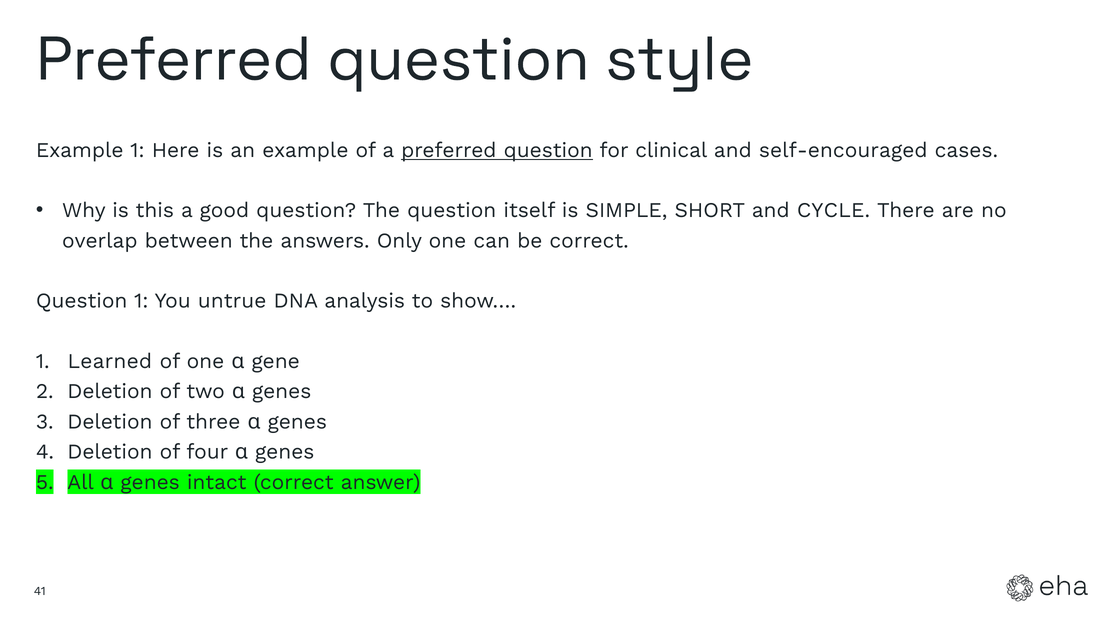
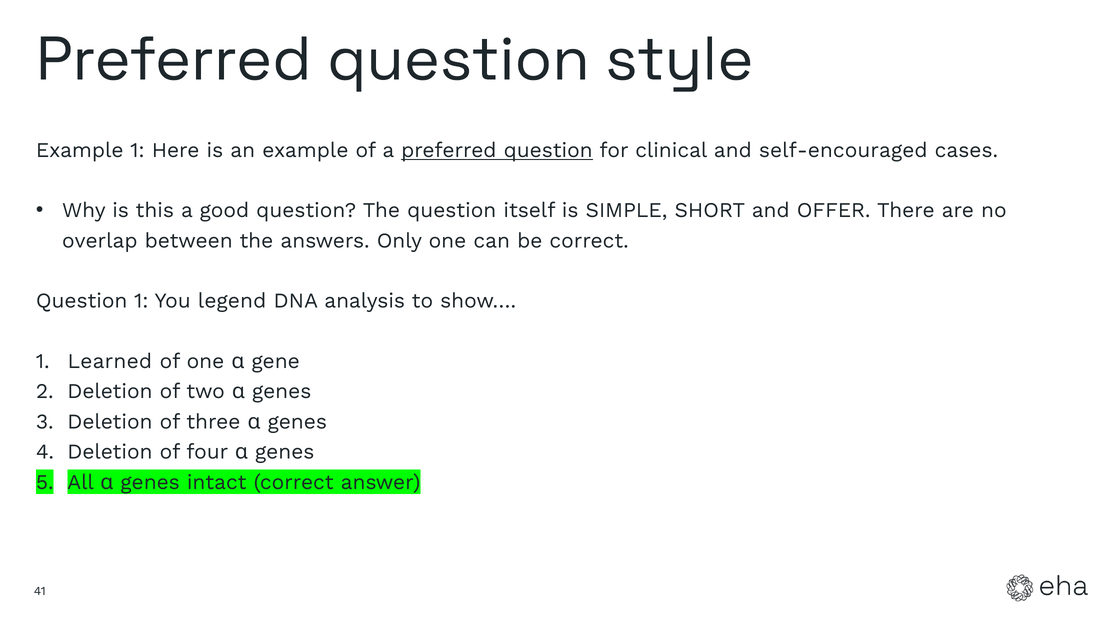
CYCLE: CYCLE -> OFFER (834, 210)
untrue: untrue -> legend (232, 301)
